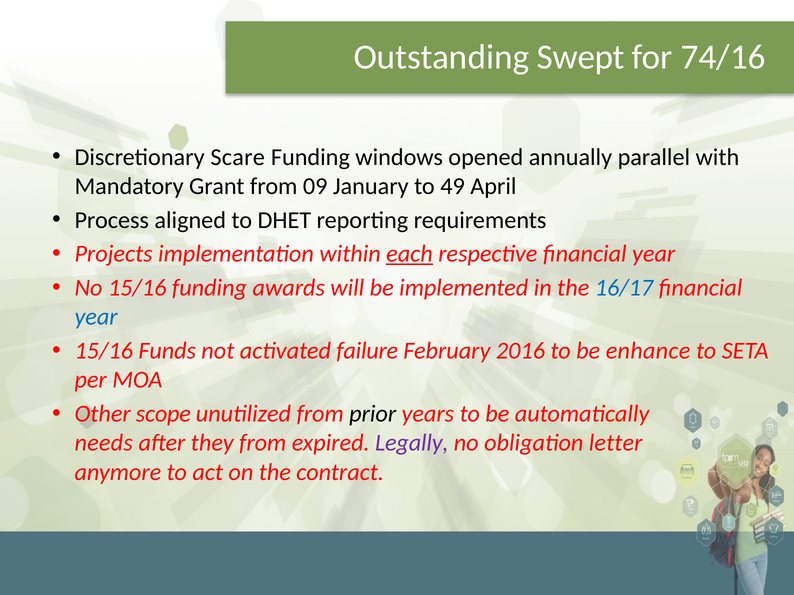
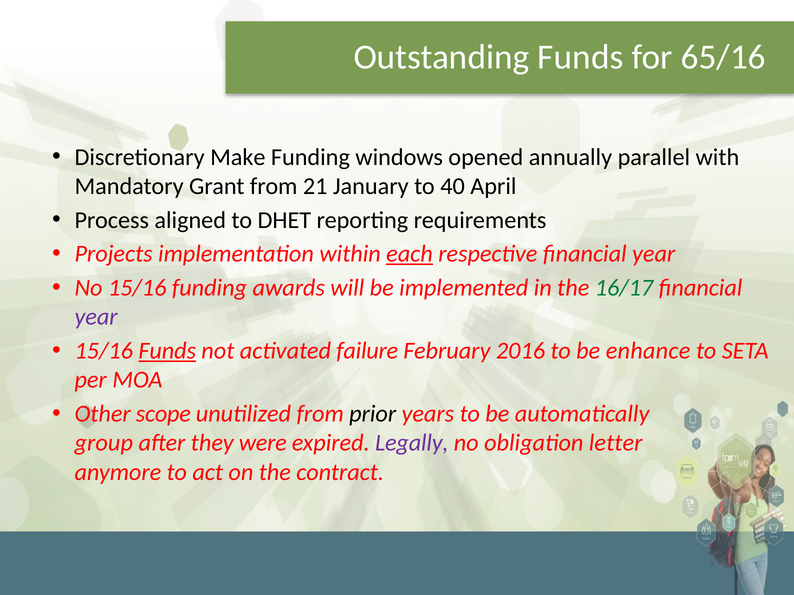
Outstanding Swept: Swept -> Funds (580, 57)
74/16: 74/16 -> 65/16 (723, 57)
Scare: Scare -> Make (238, 157)
09: 09 -> 21 (315, 186)
49: 49 -> 40 (453, 186)
16/17 colour: blue -> green (624, 288)
year colour: blue -> purple (96, 317)
Funds underline: none -> present (167, 351)
needs: needs -> group (104, 443)
they from: from -> were (263, 443)
